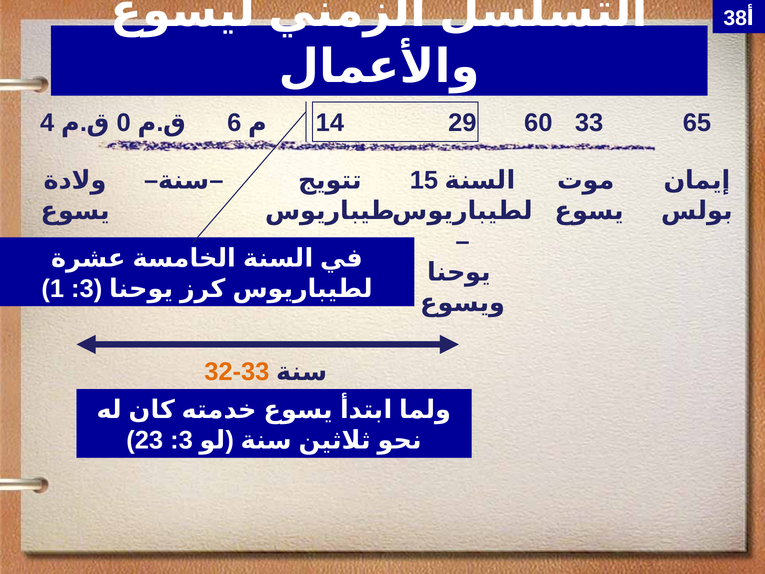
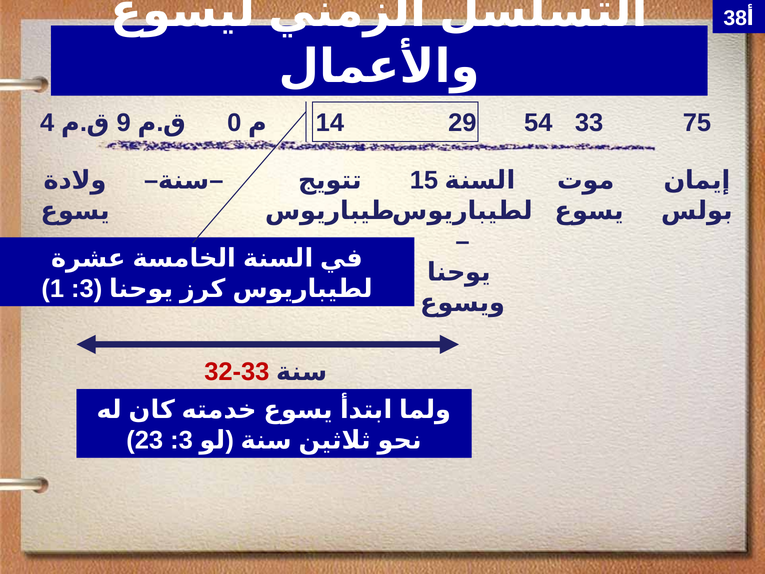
0: 0 -> 9 (124, 123)
6: 6 -> 0 (234, 123)
60: 60 -> 54 (538, 123)
65: 65 -> 75 (697, 123)
32-33 colour: orange -> red (237, 372)
